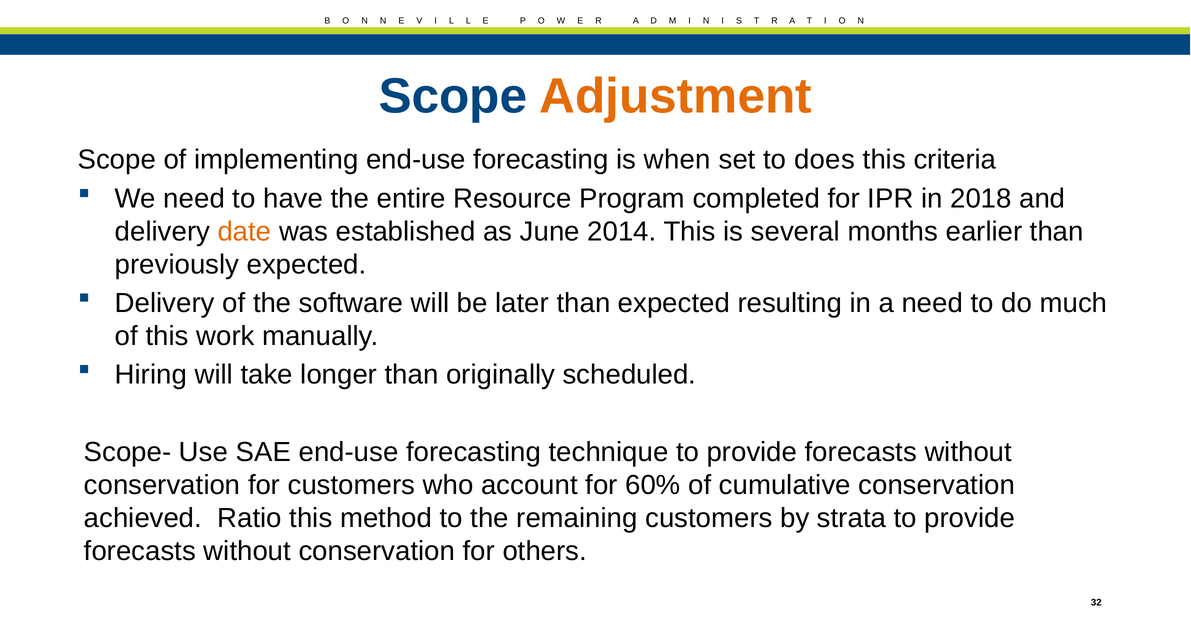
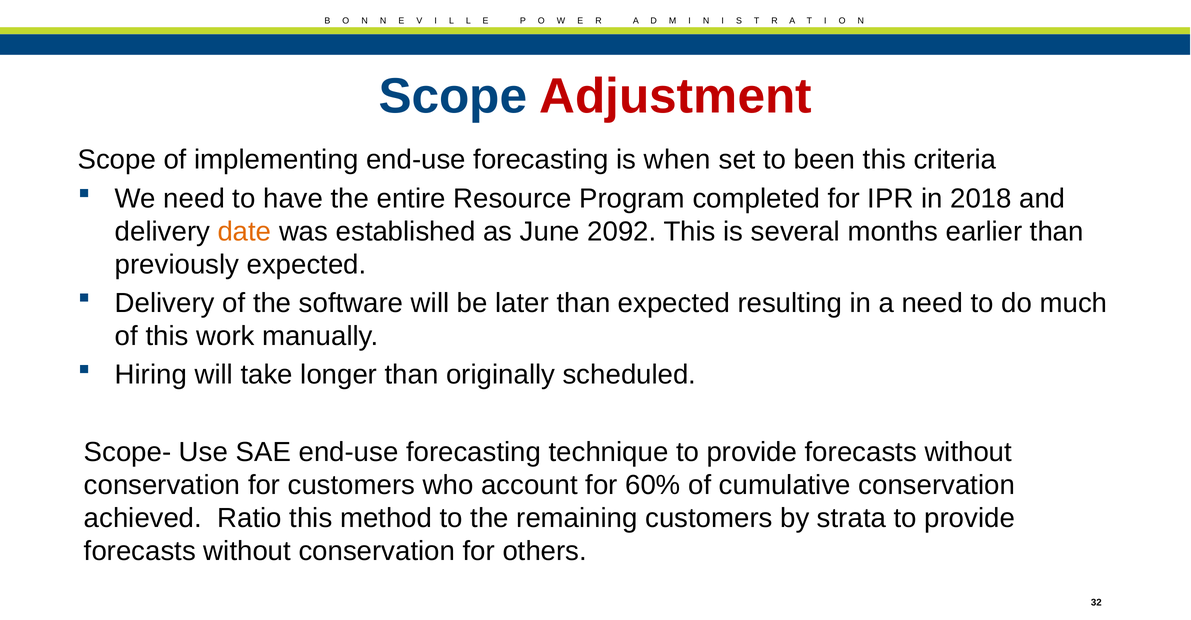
Adjustment colour: orange -> red (676, 96)
does: does -> been (825, 160)
2014: 2014 -> 2092 (622, 232)
